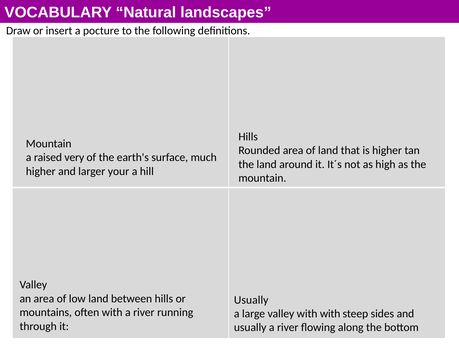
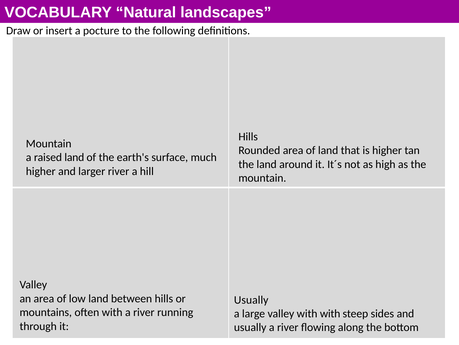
raised very: very -> land (74, 157)
larger your: your -> river (119, 171)
